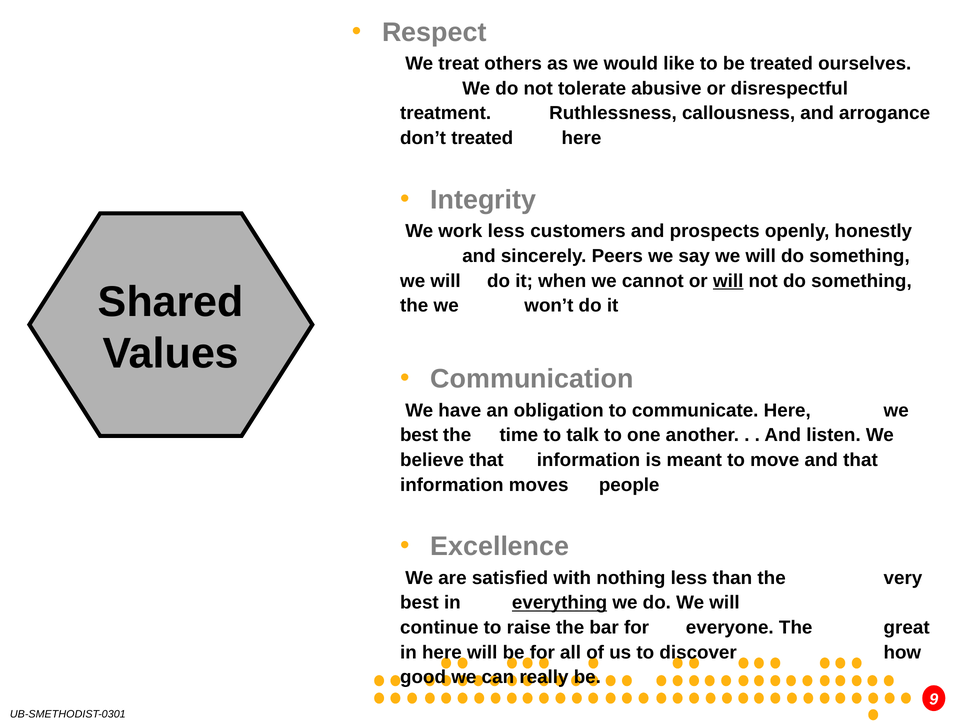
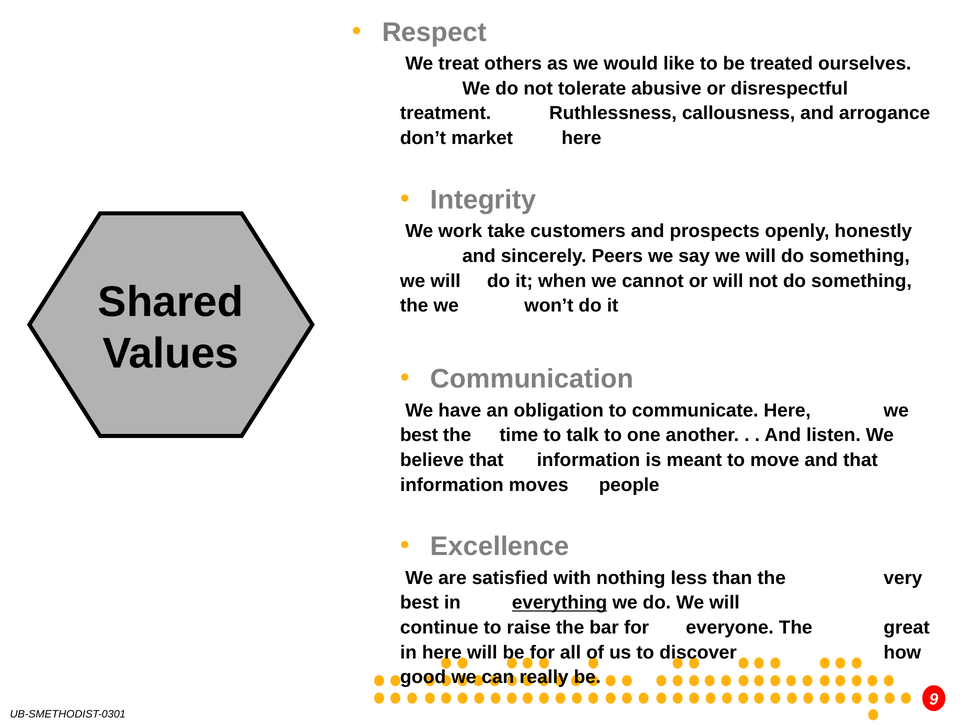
don’t treated: treated -> market (482, 138)
work less: less -> take (506, 231)
will underline: present -> none (728, 281)
